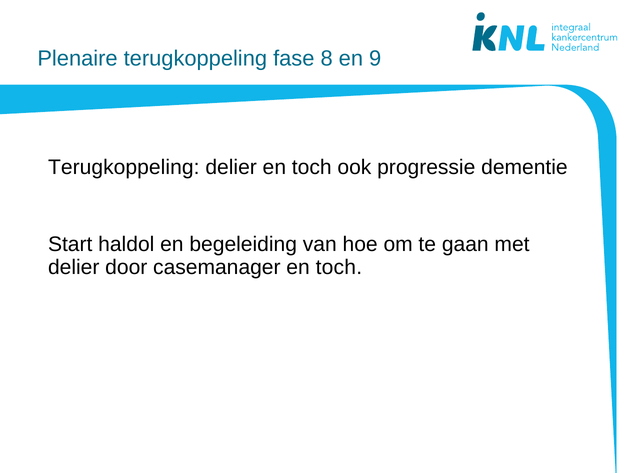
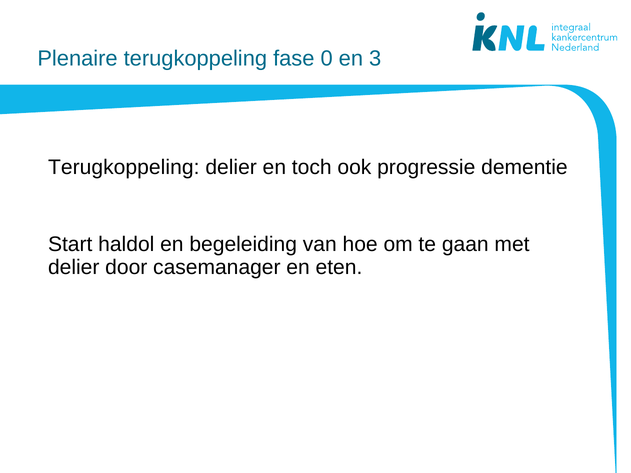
8: 8 -> 0 (327, 59)
9: 9 -> 3 (375, 59)
casemanager en toch: toch -> eten (339, 267)
